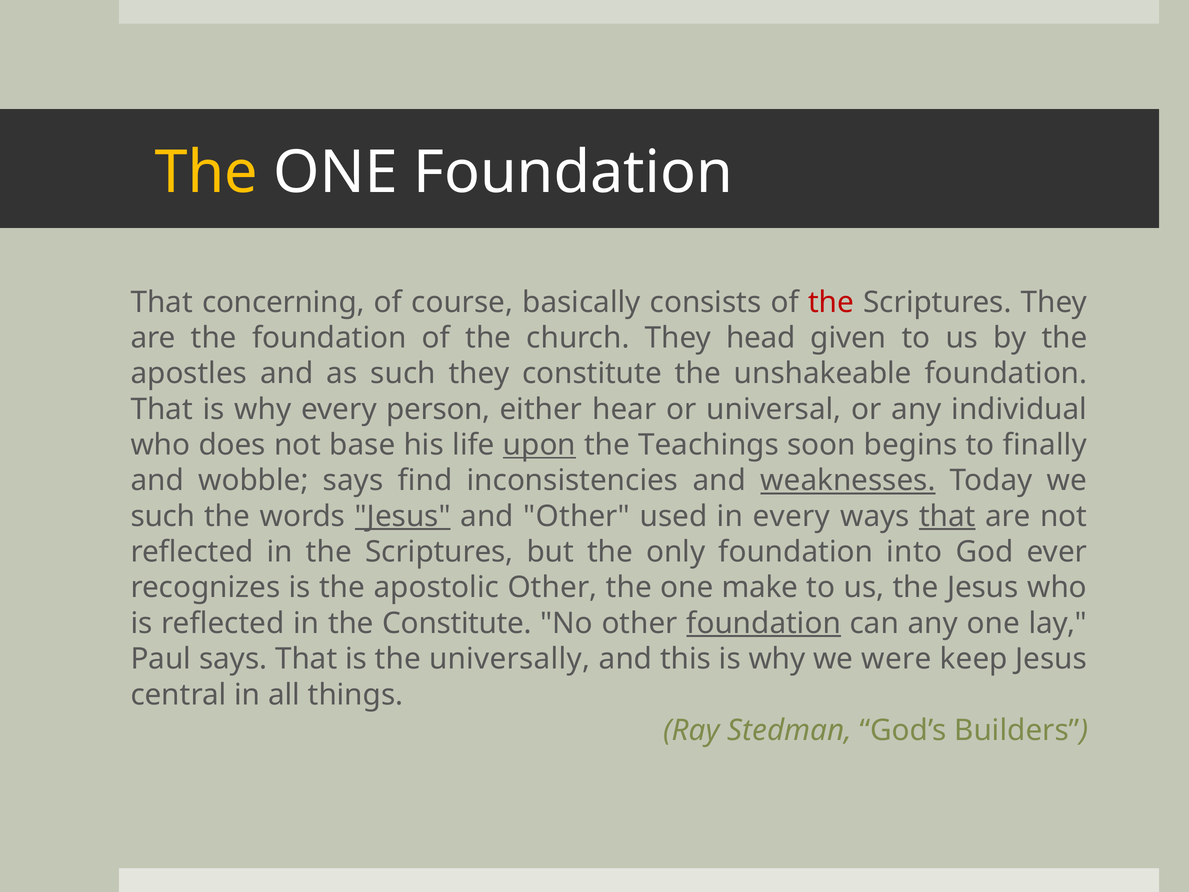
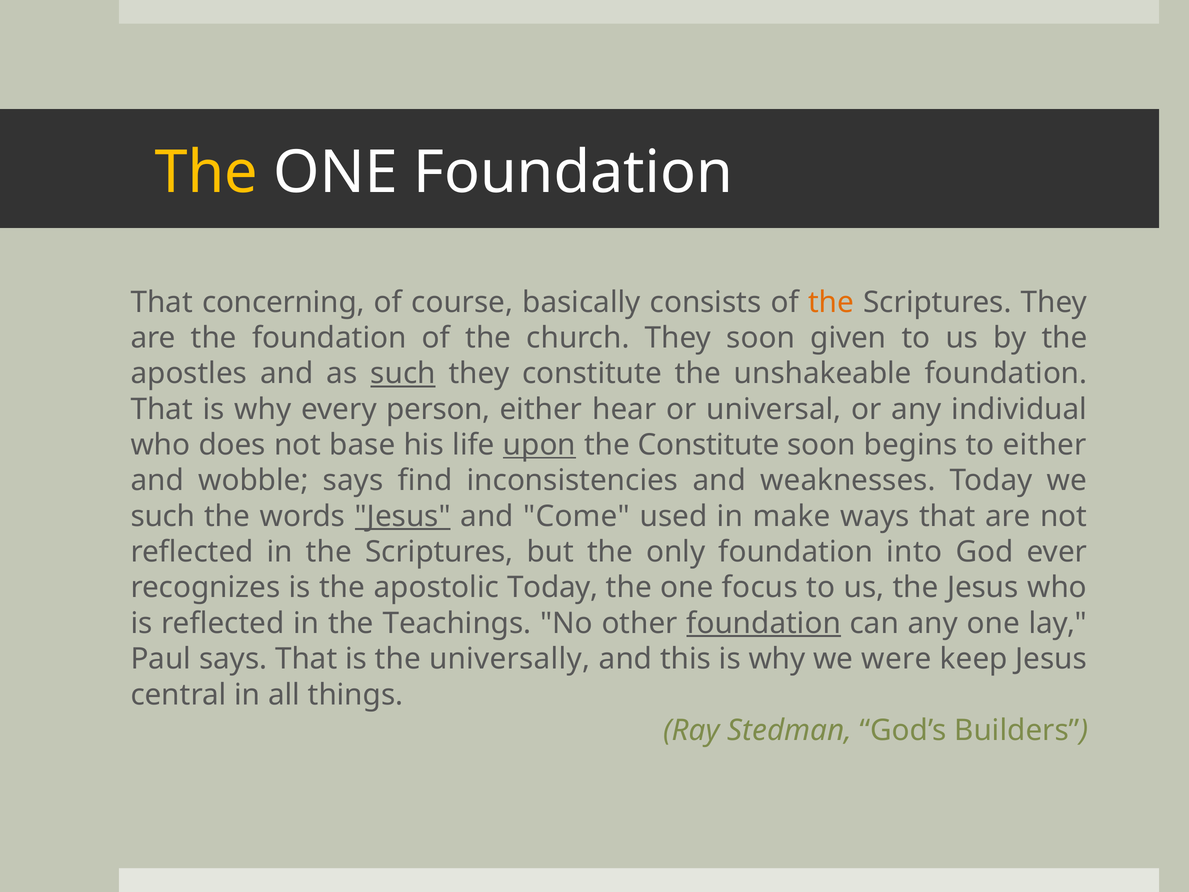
the colour: red -> orange (831, 302)
They head: head -> soon (761, 338)
such underline: none -> present (403, 373)
the Teachings: Teachings -> Constitute (709, 445)
to finally: finally -> either (1045, 445)
weaknesses underline: present -> none (848, 480)
and Other: Other -> Come (577, 516)
in every: every -> make (792, 516)
that underline: present -> none (947, 516)
apostolic Other: Other -> Today (553, 587)
make: make -> focus (760, 587)
the Constitute: Constitute -> Teachings (457, 623)
